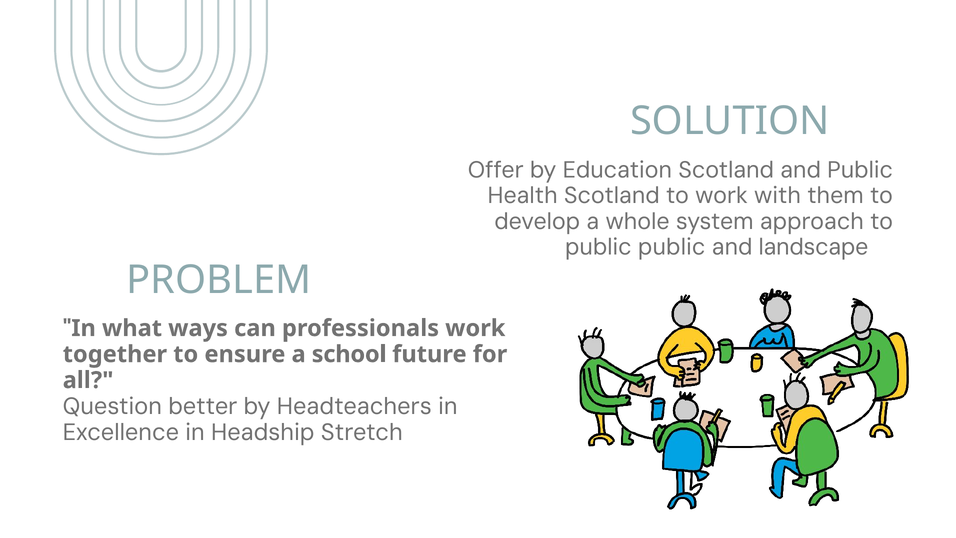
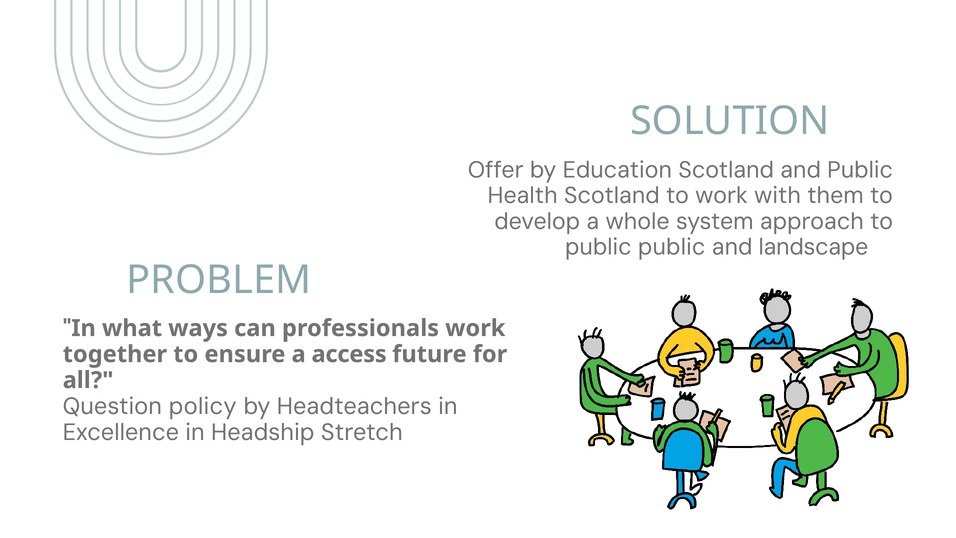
school: school -> access (349, 354)
better: better -> policy (203, 406)
